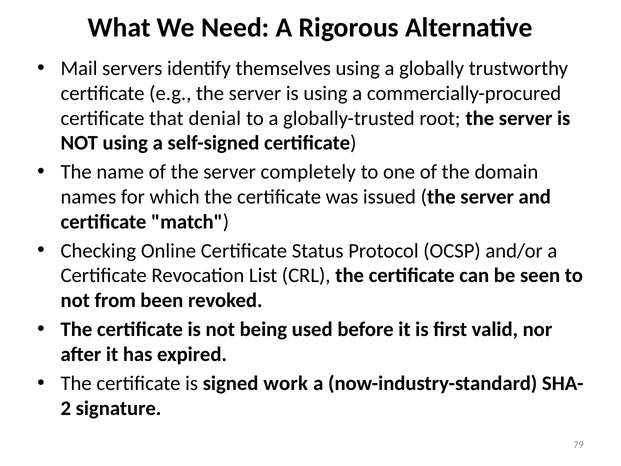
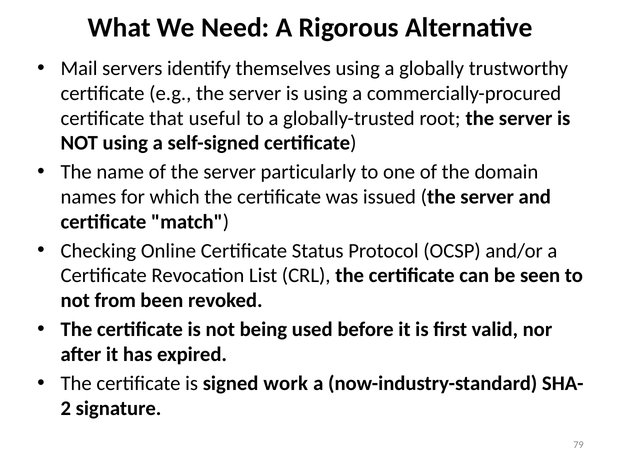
denial: denial -> useful (215, 118)
completely: completely -> particularly (308, 172)
